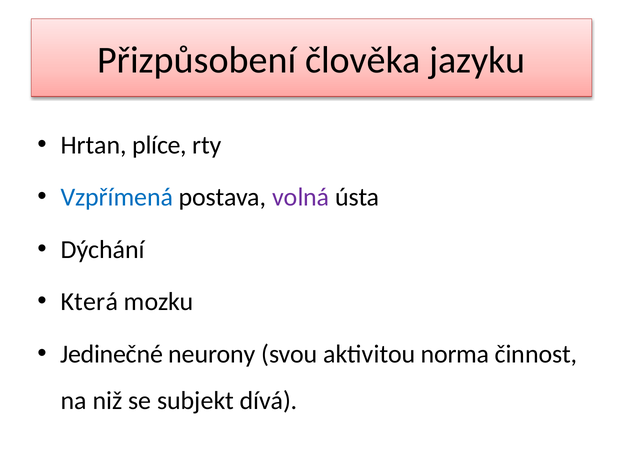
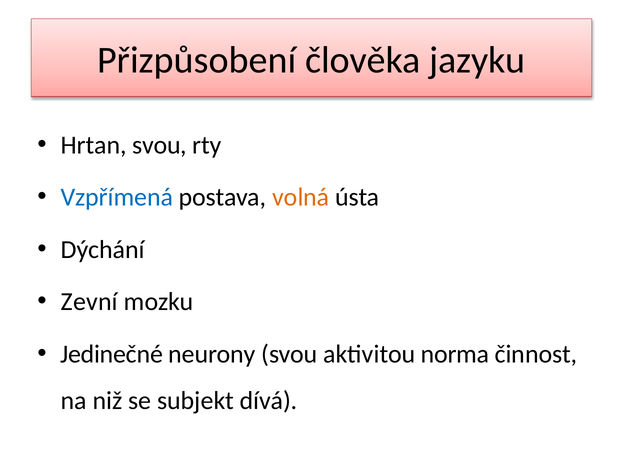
Hrtan plíce: plíce -> svou (160, 145)
volná colour: purple -> orange (301, 197)
Která: Která -> Zevní (89, 302)
